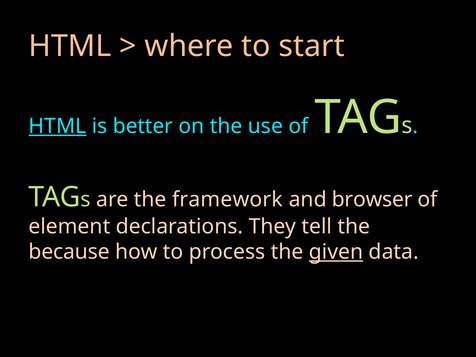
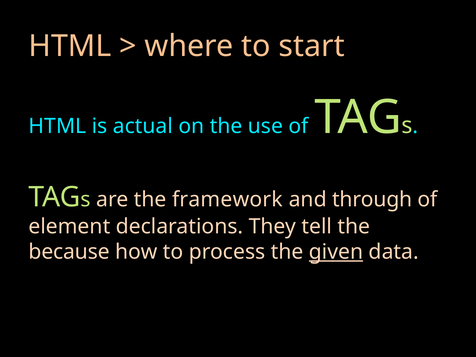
HTML underline: present -> none (57, 126)
better: better -> actual (143, 126)
browser: browser -> through (372, 200)
